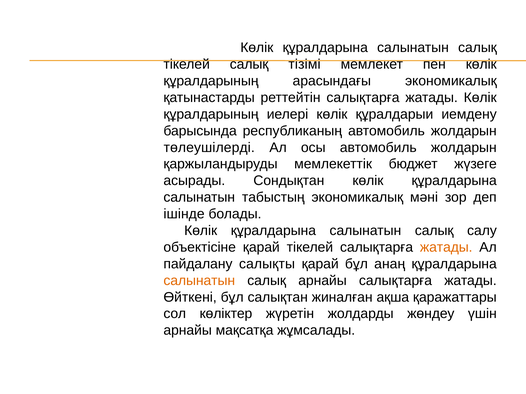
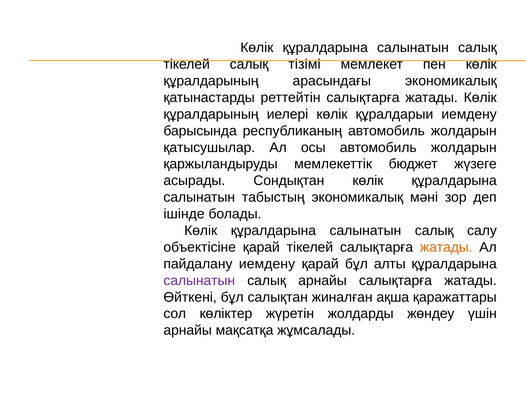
төлеушілерді: төлеушілерді -> қатысушылар (209, 148)
пайдалану салықты: салықты -> иемдену (267, 264)
анаң: анаң -> алты (390, 264)
салынатын colour: orange -> purple (199, 281)
